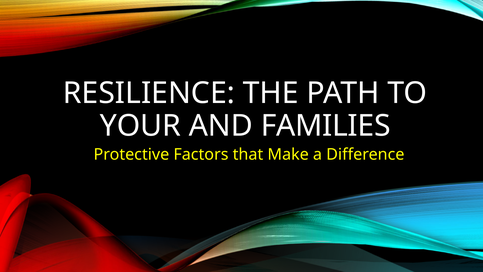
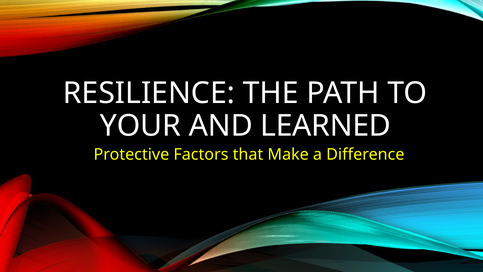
FAMILIES: FAMILIES -> LEARNED (326, 126)
